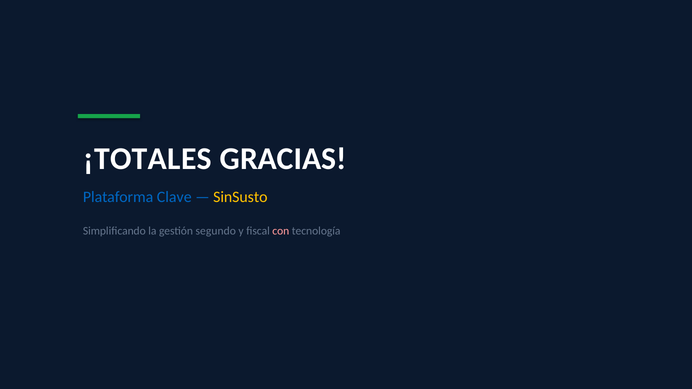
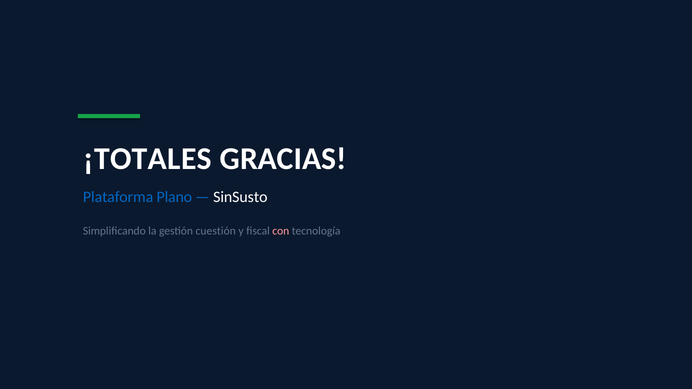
Clave: Clave -> Plano (174, 197)
SinSusto colour: yellow -> white (240, 197)
segundo: segundo -> cuestión (216, 231)
